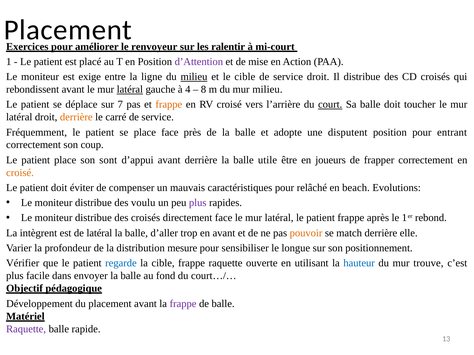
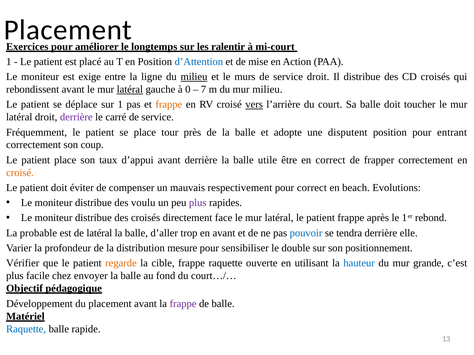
renvoyeur: renvoyeur -> longtemps (154, 47)
d’Attention colour: purple -> blue (199, 62)
le cible: cible -> murs (245, 77)
4: 4 -> 0 (188, 90)
8: 8 -> 7 (204, 90)
sur 7: 7 -> 1 (120, 105)
vers underline: none -> present (254, 105)
court underline: present -> none (330, 105)
derrière colour: orange -> purple (76, 117)
place face: face -> tour (170, 132)
sont: sont -> taux (108, 160)
en joueurs: joueurs -> correct (330, 160)
caractéristiques: caractéristiques -> respectivement (240, 188)
pour relâché: relâché -> correct (312, 188)
intègrent: intègrent -> probable (38, 233)
pouvoir colour: orange -> blue (306, 233)
match: match -> tendra (349, 233)
longue: longue -> double (296, 248)
regarde colour: blue -> orange (121, 263)
trouve: trouve -> grande (429, 263)
dans: dans -> chez (62, 276)
Raquette colour: purple -> blue (26, 329)
